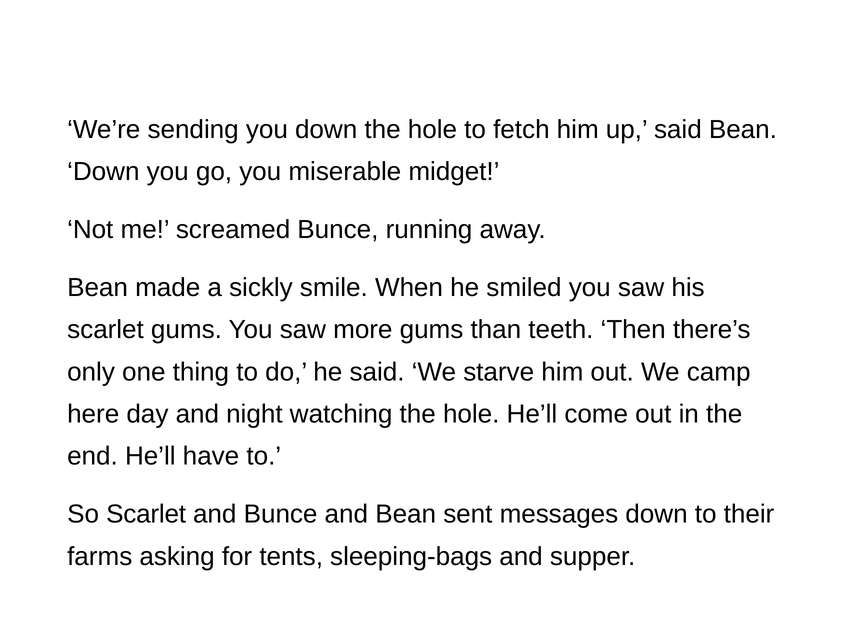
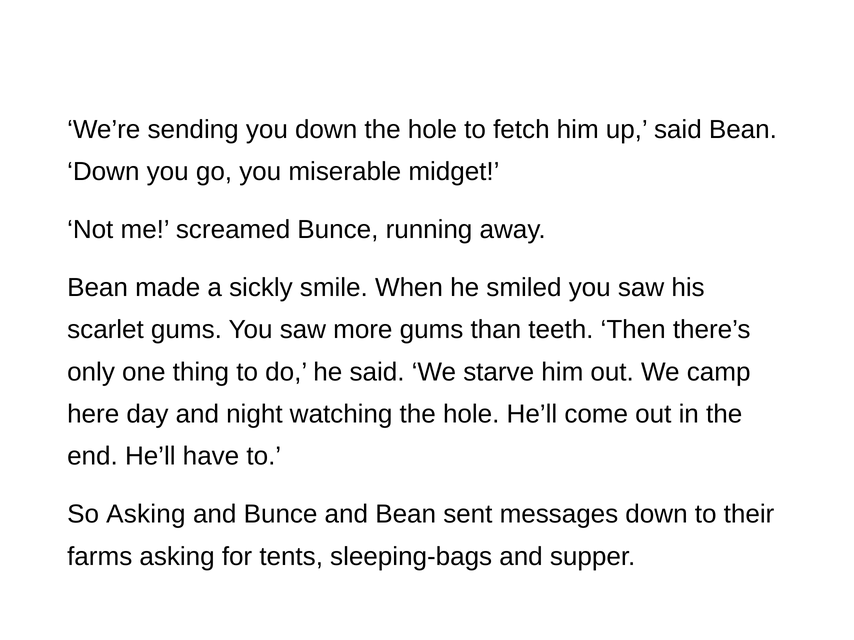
So Scarlet: Scarlet -> Asking (146, 515)
